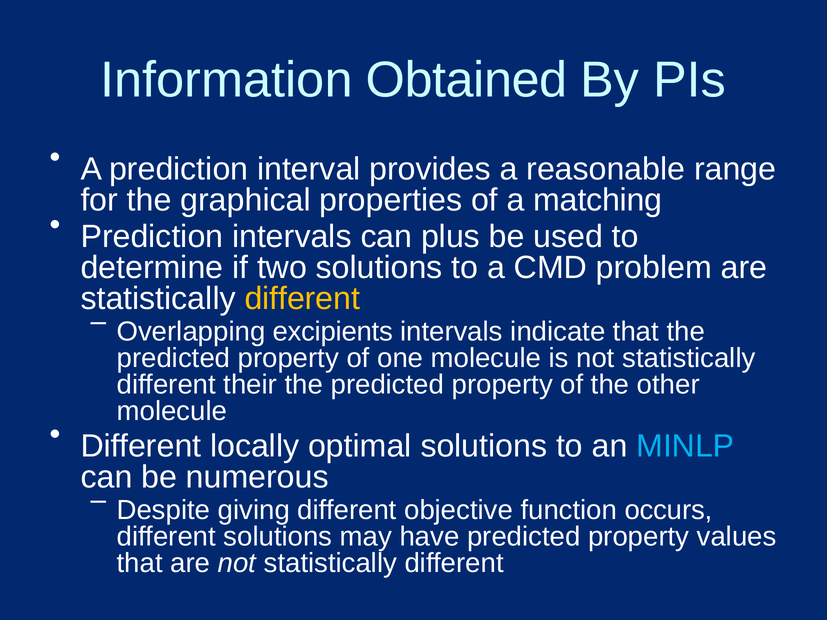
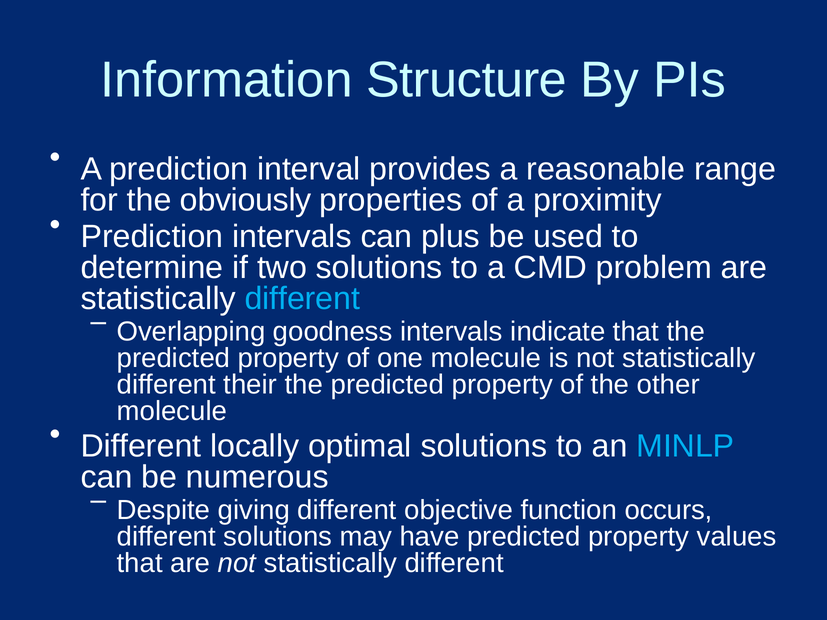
Obtained: Obtained -> Structure (467, 80)
graphical: graphical -> obviously (246, 200)
matching: matching -> proximity (598, 200)
different colour: yellow -> light blue (302, 299)
excipients: excipients -> goodness (333, 332)
